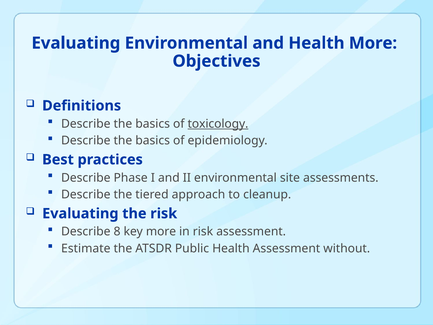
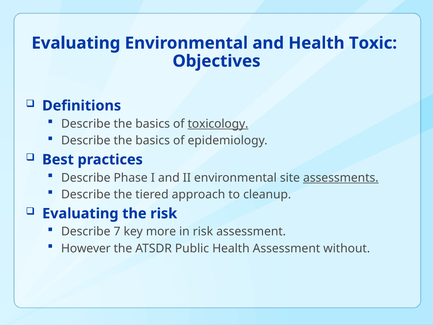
Health More: More -> Toxic (373, 43)
assessments underline: none -> present (341, 178)
8: 8 -> 7 (117, 232)
Estimate: Estimate -> However (86, 248)
